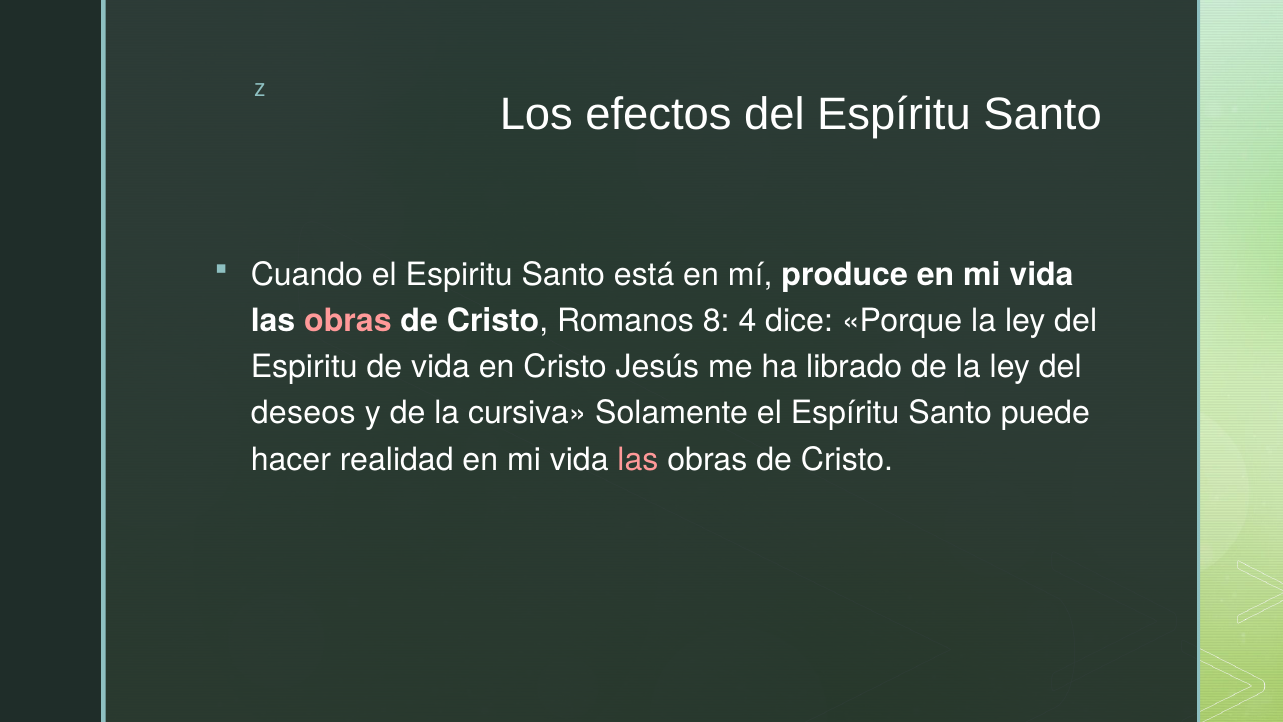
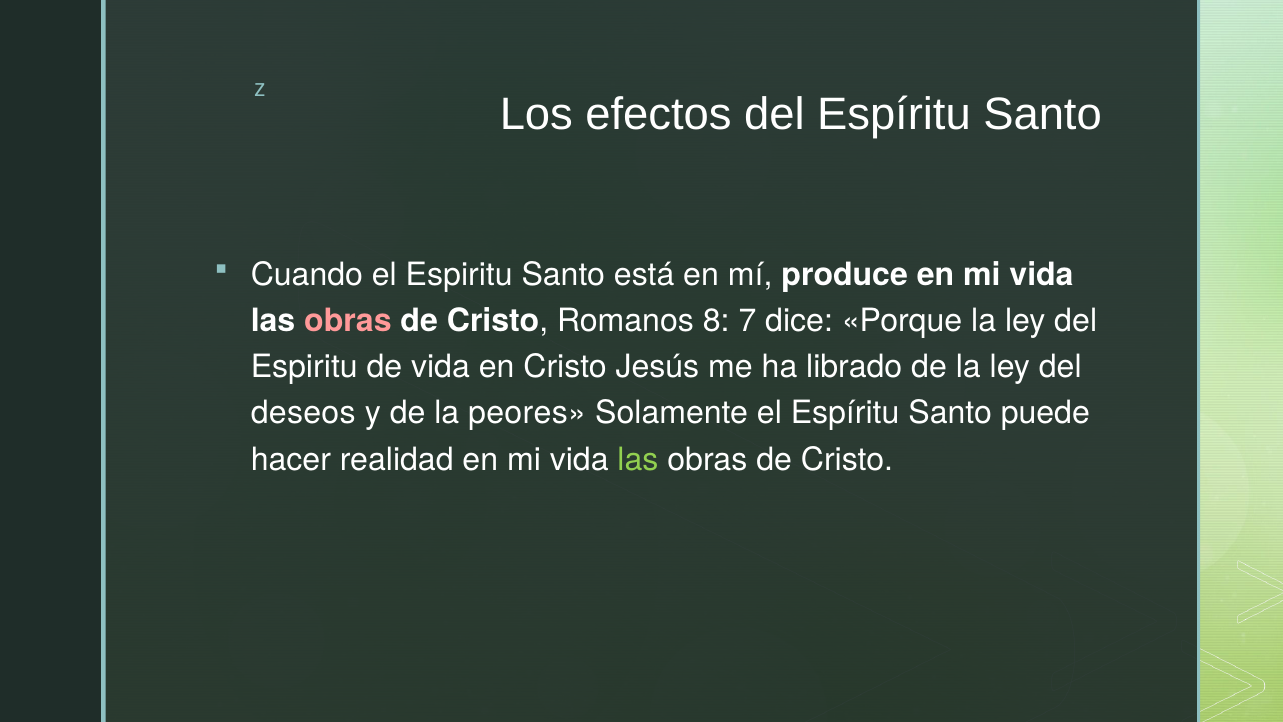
4: 4 -> 7 (747, 321)
cursiva: cursiva -> peores (527, 413)
las colour: pink -> light green (638, 459)
